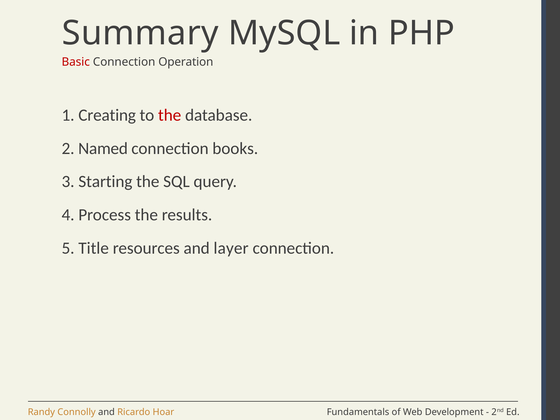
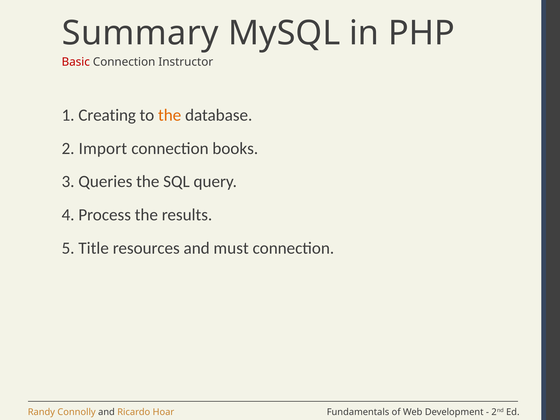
Operation: Operation -> Instructor (186, 62)
the colour: red -> orange (170, 115)
Named: Named -> Import (103, 148)
Starting: Starting -> Queries (105, 182)
layer: layer -> must (231, 248)
